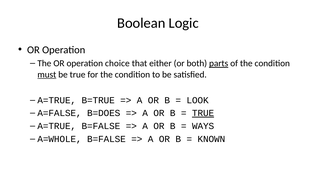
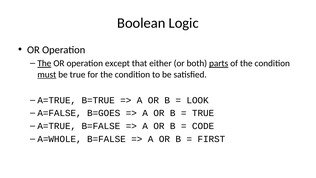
The underline: none -> present (44, 63)
choice: choice -> except (117, 63)
B=DOES: B=DOES -> B=GOES (104, 113)
TRUE underline: present -> none (203, 113)
WAYS: WAYS -> CODE (203, 126)
KNOWN: KNOWN -> FIRST (211, 139)
